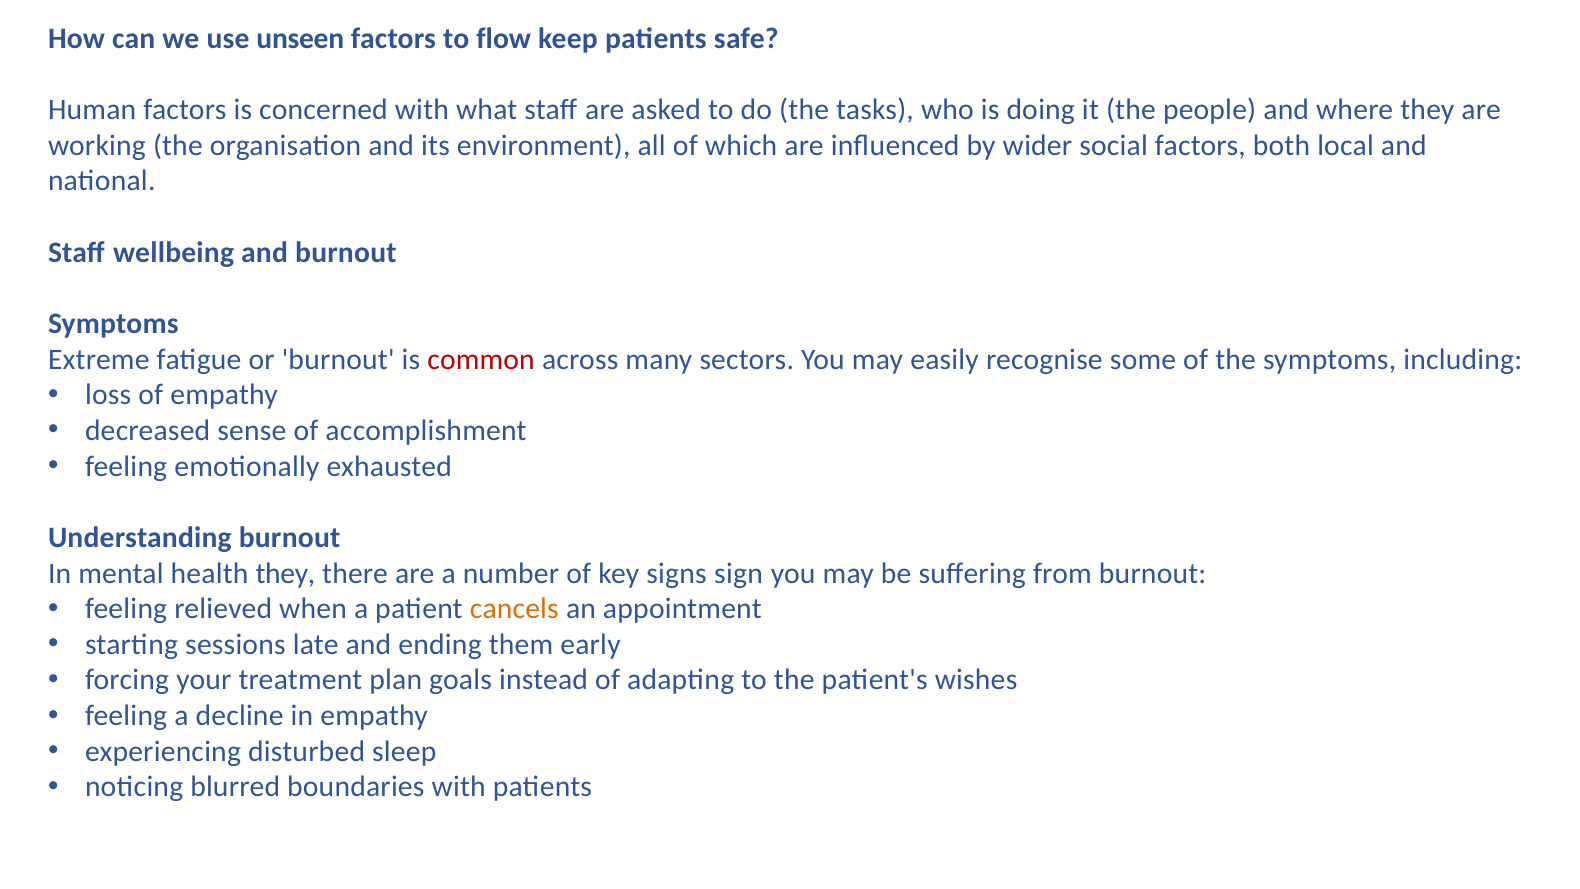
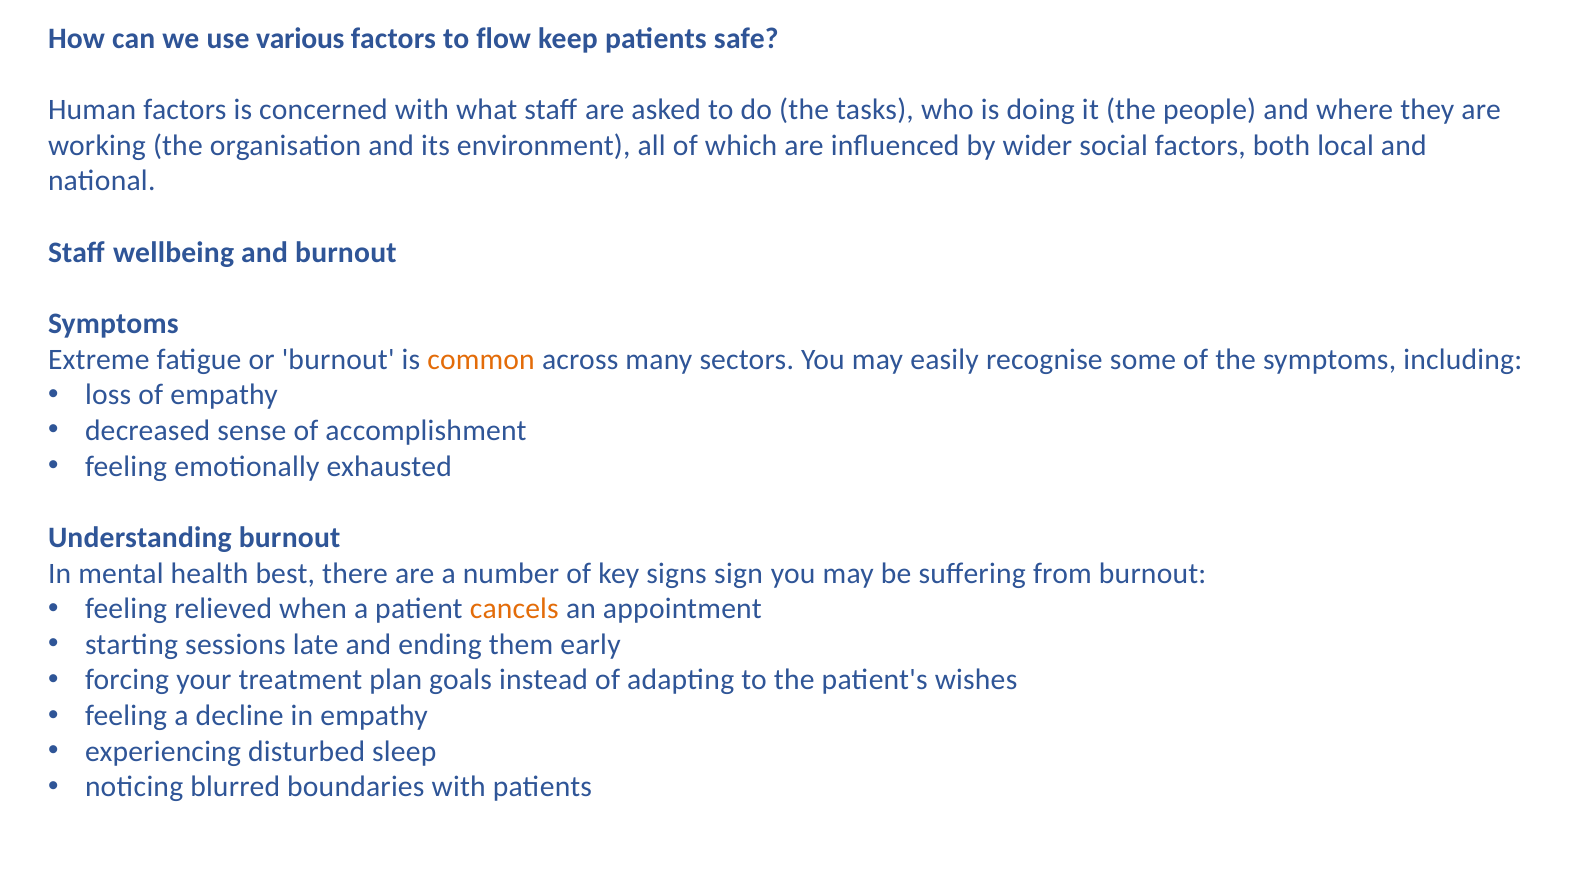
unseen: unseen -> various (300, 39)
common colour: red -> orange (481, 359)
health they: they -> best (285, 573)
